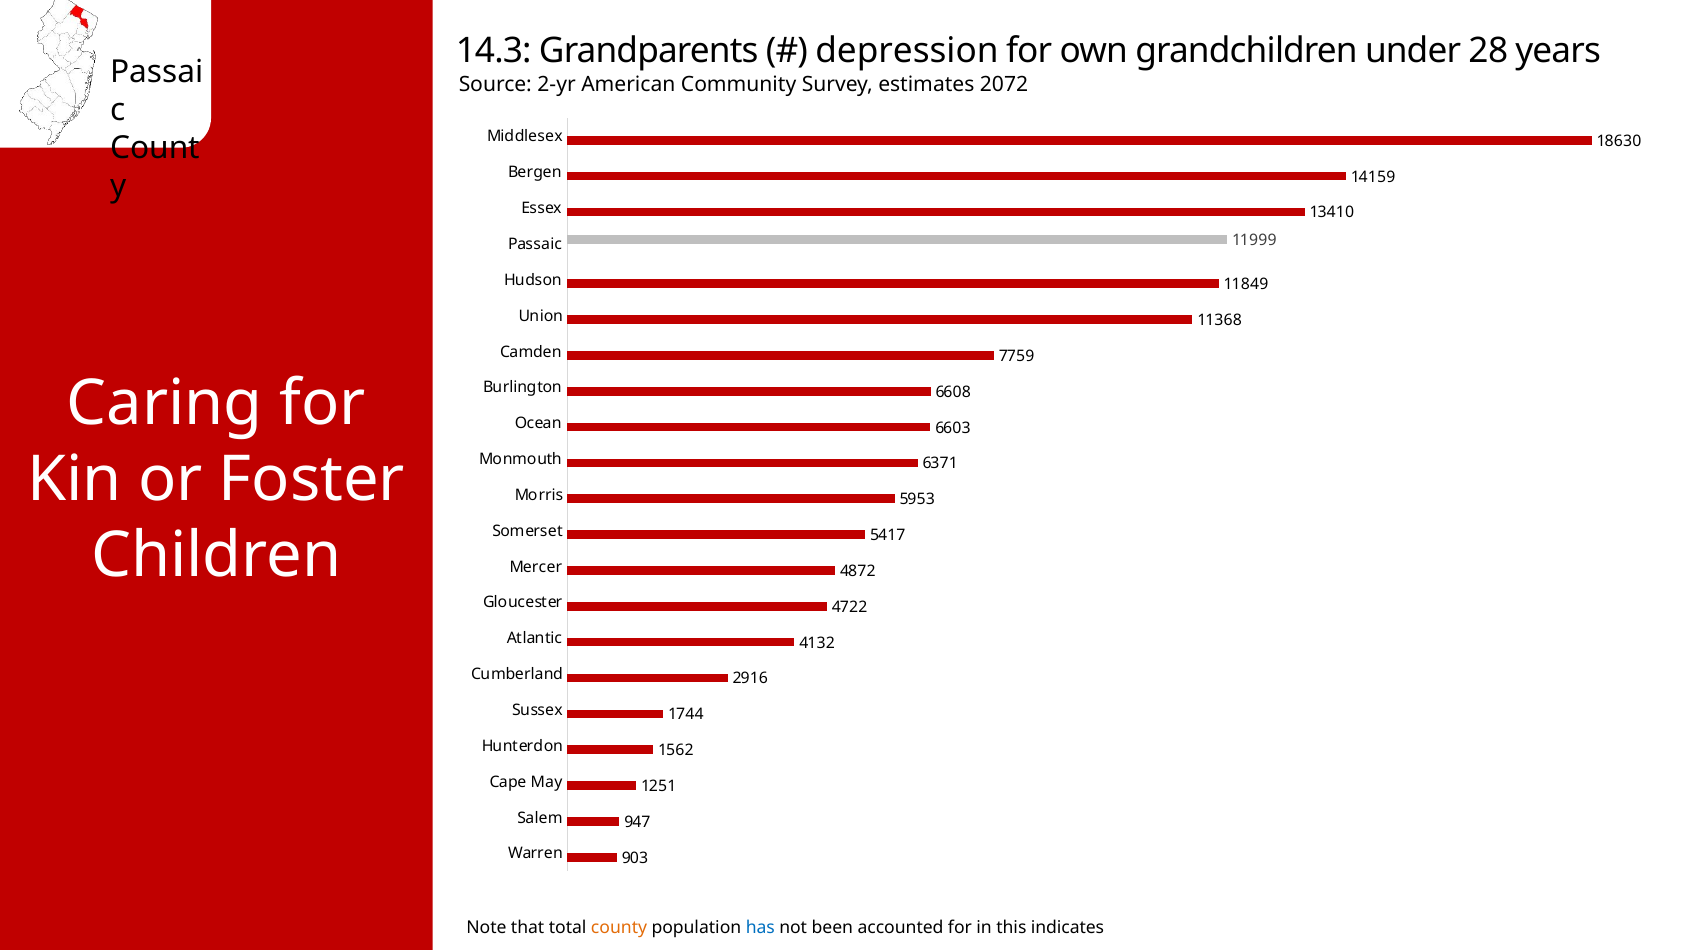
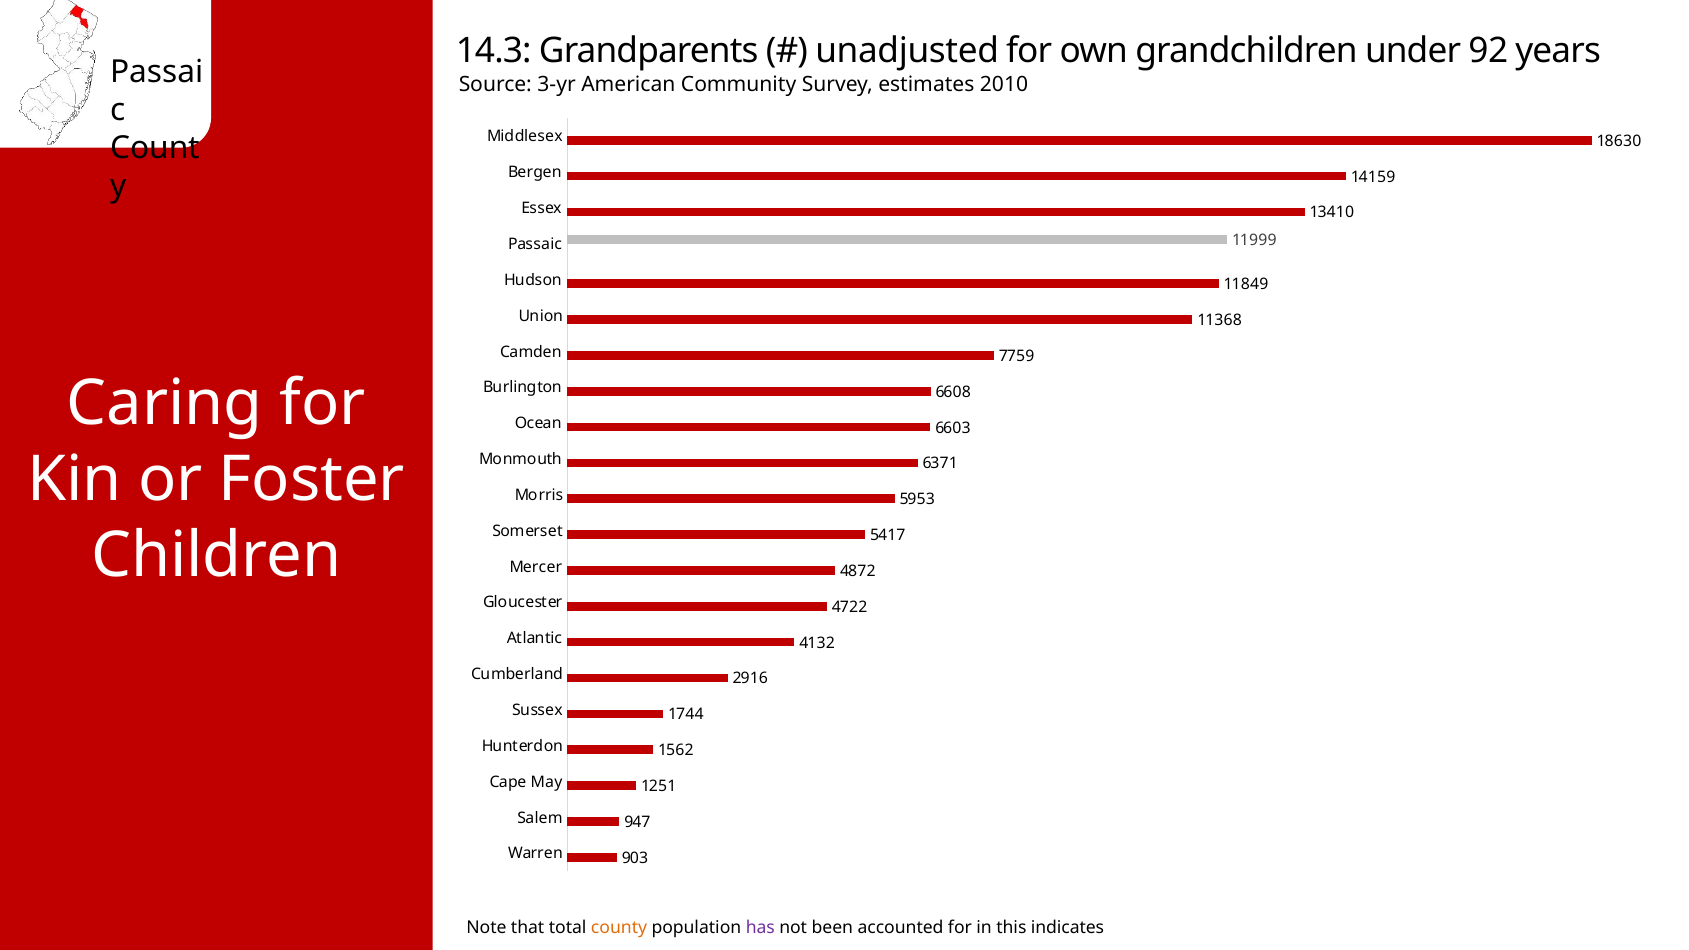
depression: depression -> unadjusted (907, 51)
28: 28 -> 92 (1488, 51)
2-yr: 2-yr -> 3-yr (557, 85)
2072: 2072 -> 2010 (1004, 85)
has colour: blue -> purple (760, 928)
